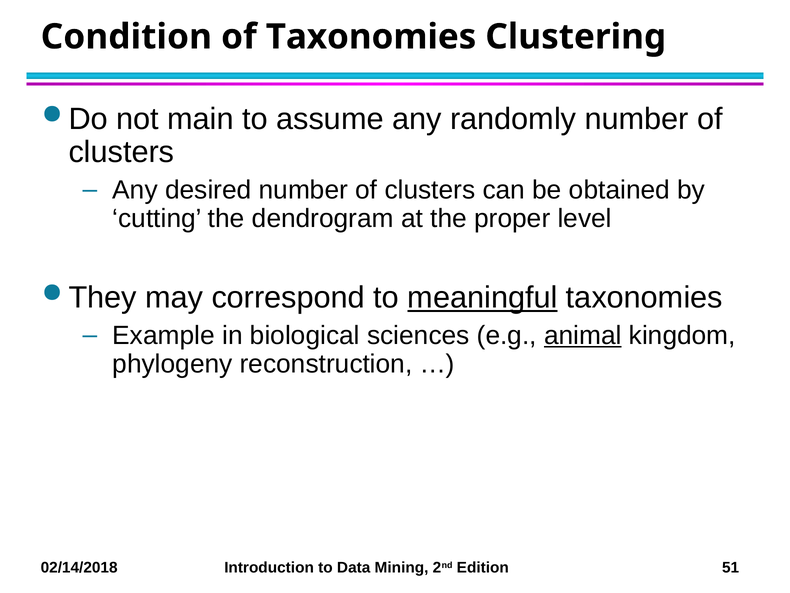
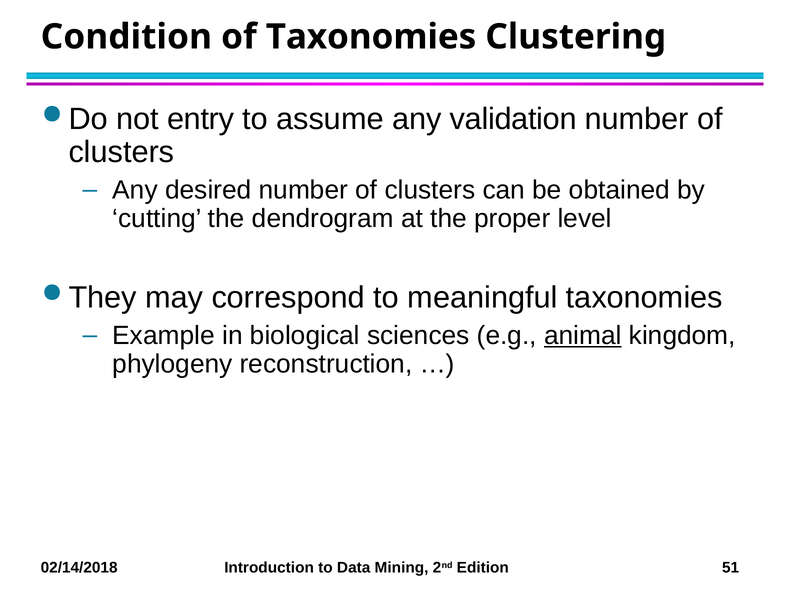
main: main -> entry (201, 119)
randomly: randomly -> validation (513, 119)
meaningful underline: present -> none (482, 297)
